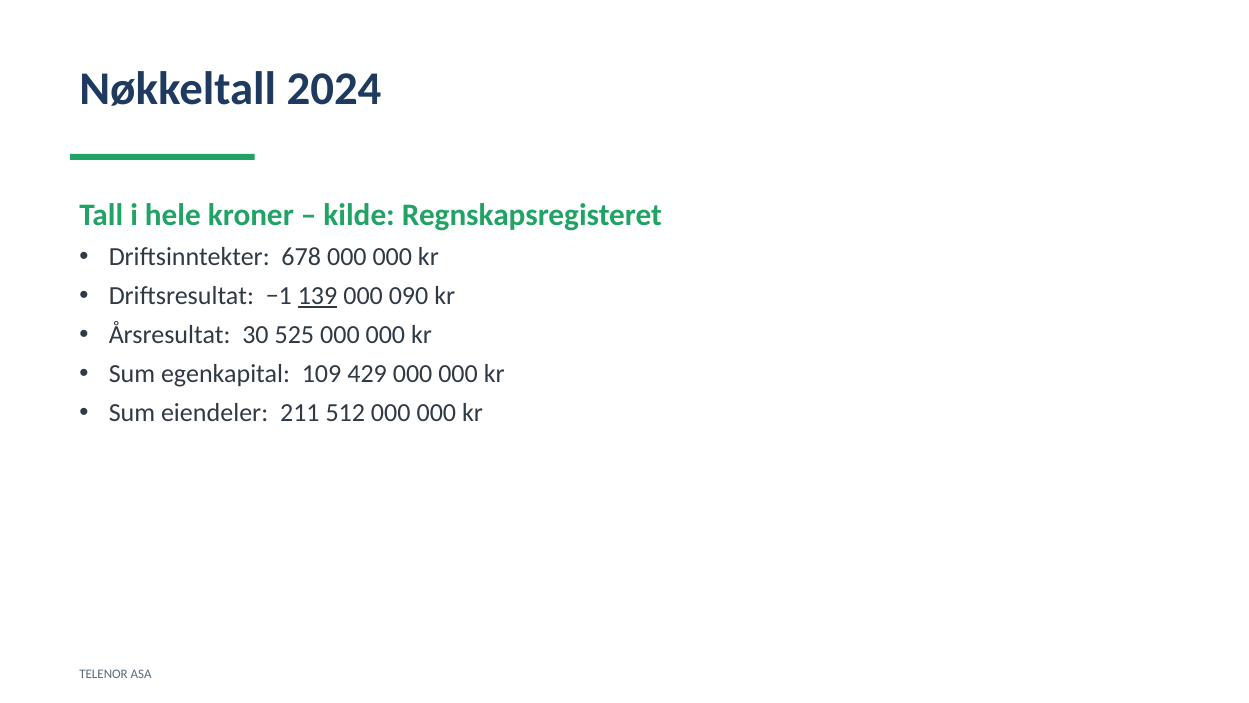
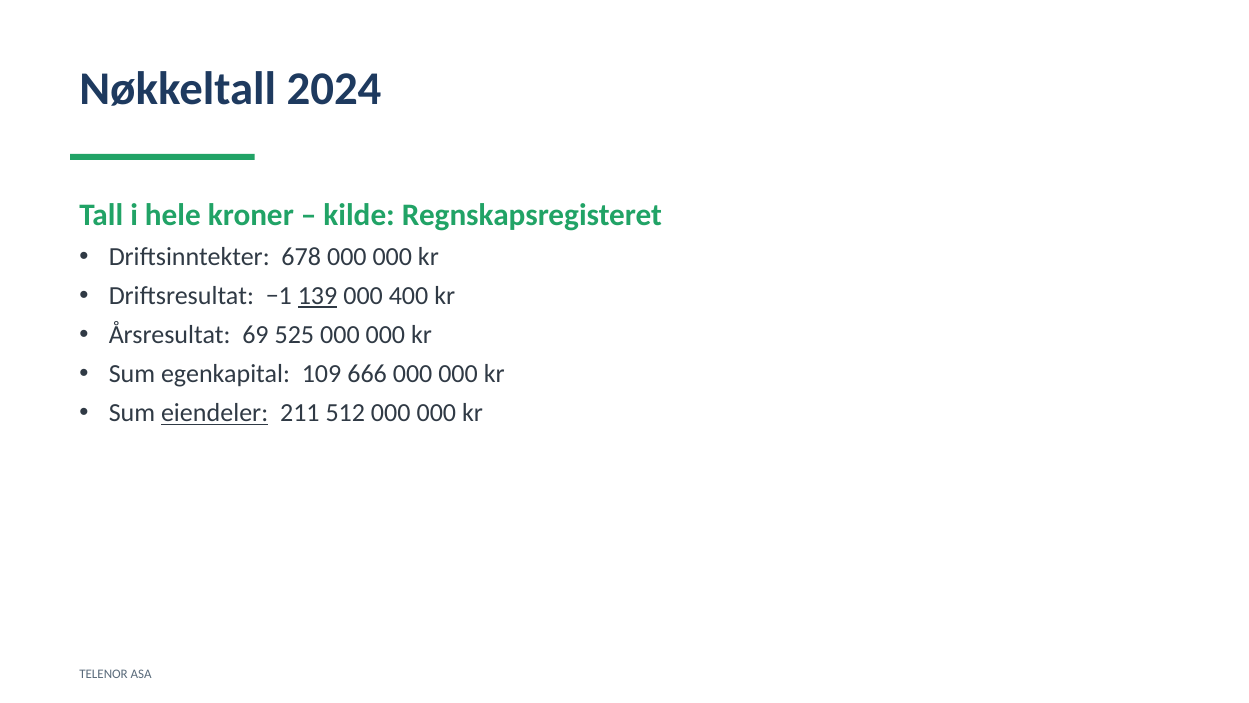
090: 090 -> 400 (409, 296)
30: 30 -> 69 (256, 335)
429: 429 -> 666 (367, 374)
eiendeler underline: none -> present (215, 413)
